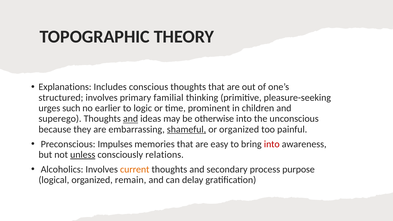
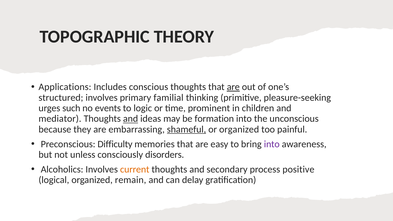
Explanations: Explanations -> Applications (65, 87)
are underline: none -> present (233, 87)
earlier: earlier -> events (108, 108)
superego: superego -> mediator (60, 119)
otherwise: otherwise -> formation (214, 119)
Impulses: Impulses -> Difficulty (115, 144)
into colour: red -> purple (272, 144)
unless underline: present -> none (83, 155)
relations: relations -> disorders (165, 155)
purpose: purpose -> positive (298, 169)
